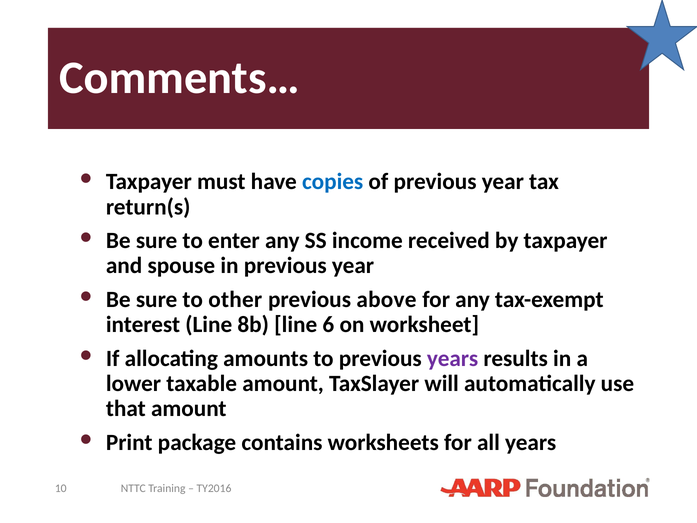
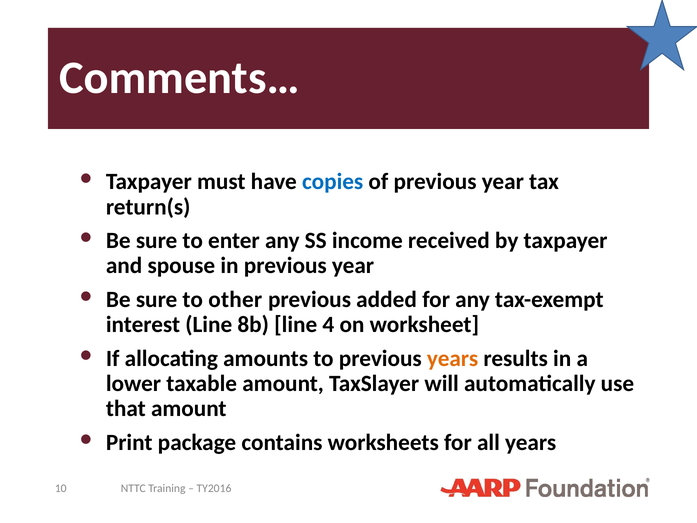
above: above -> added (387, 299)
6: 6 -> 4 (328, 325)
years colour: purple -> orange (453, 358)
